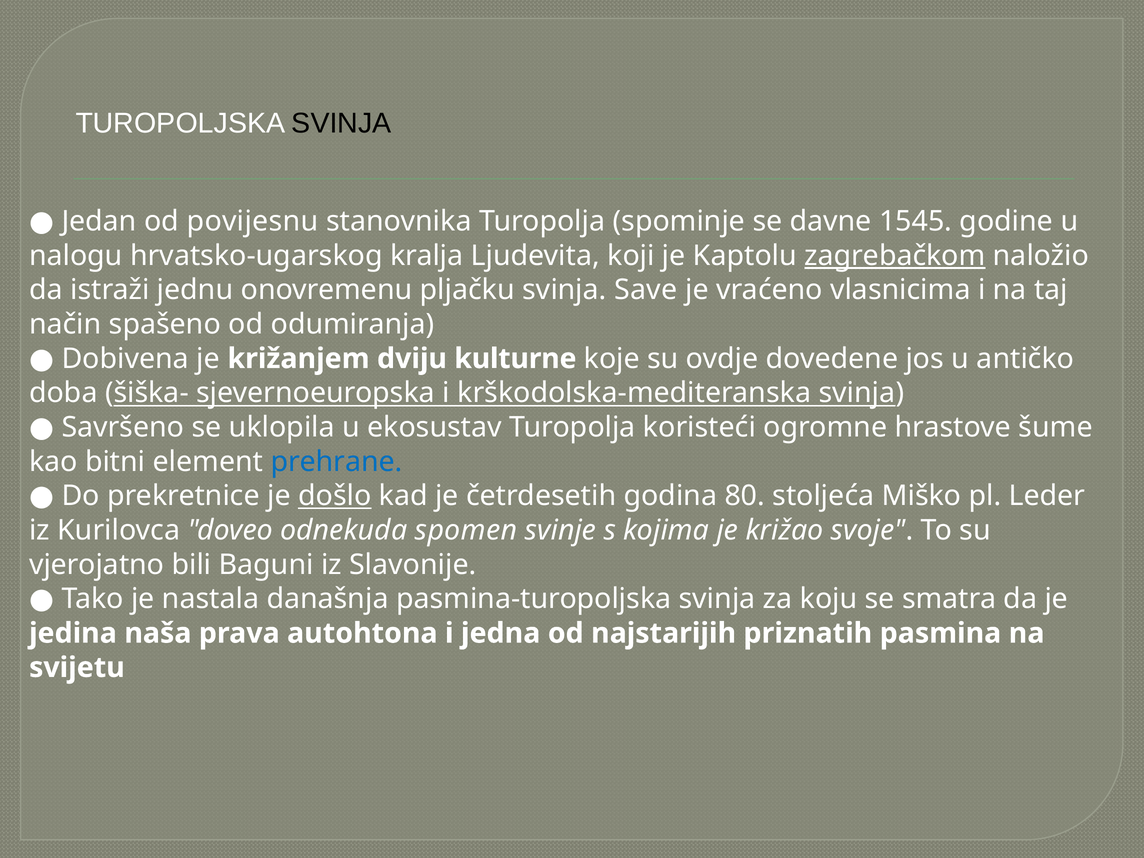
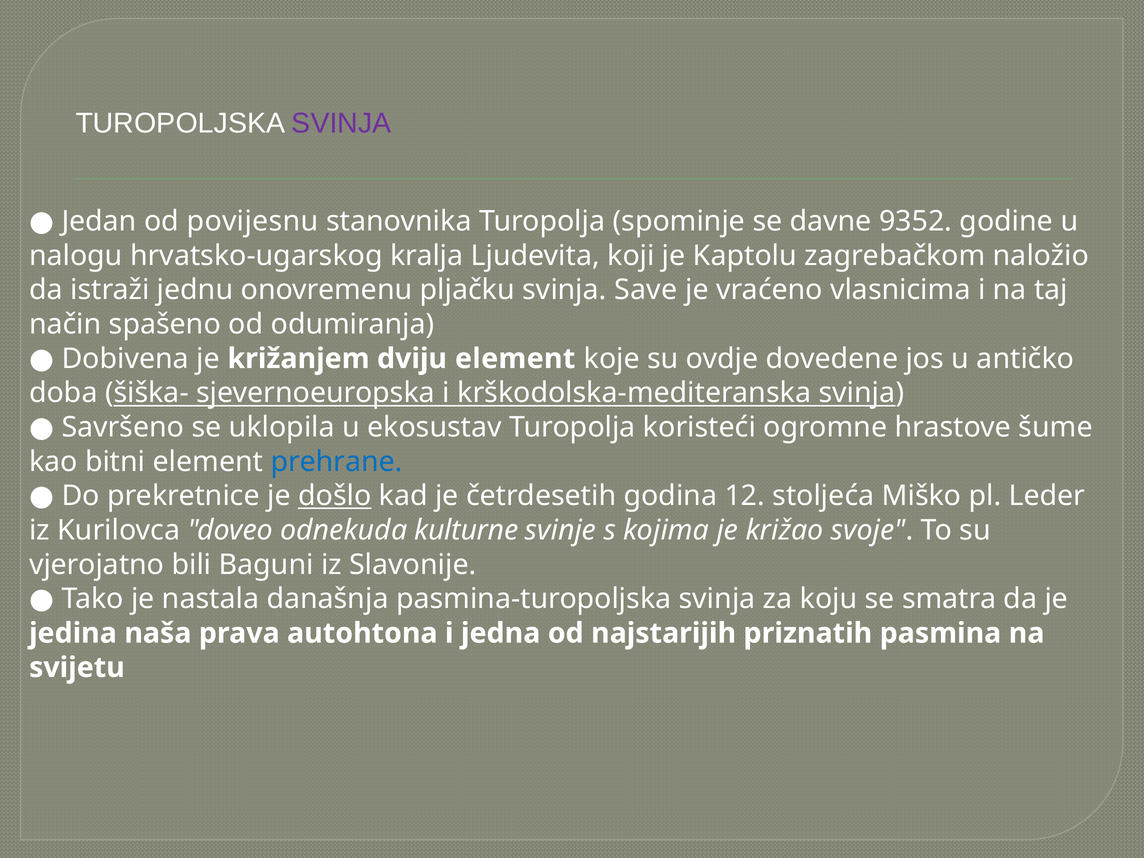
SVINJA colour: black -> purple (341, 123)
1545: 1545 -> 9352 (916, 221)
zagrebačkom underline: present -> none (895, 256)
dviju kulturne: kulturne -> element (515, 359)
80: 80 -> 12 (745, 496)
spomen: spomen -> kulturne (466, 530)
